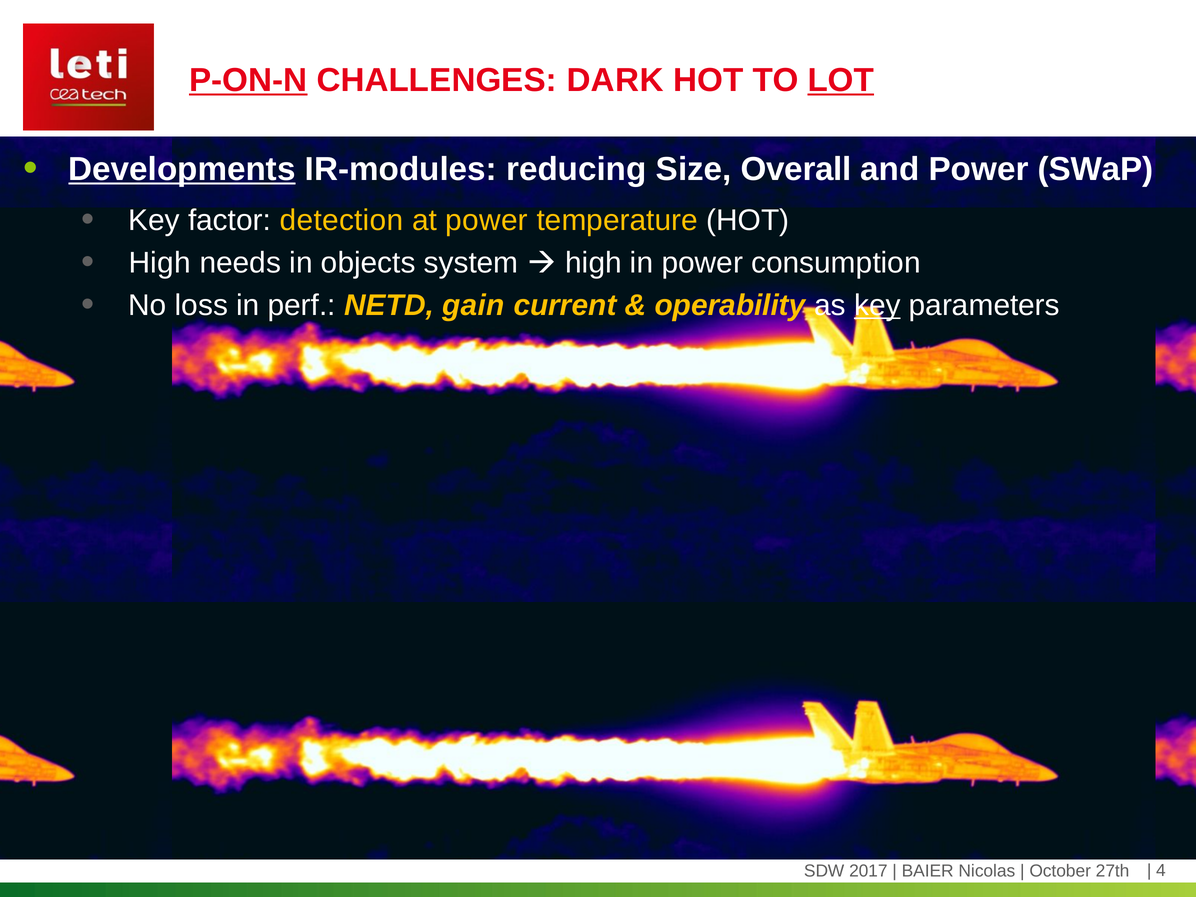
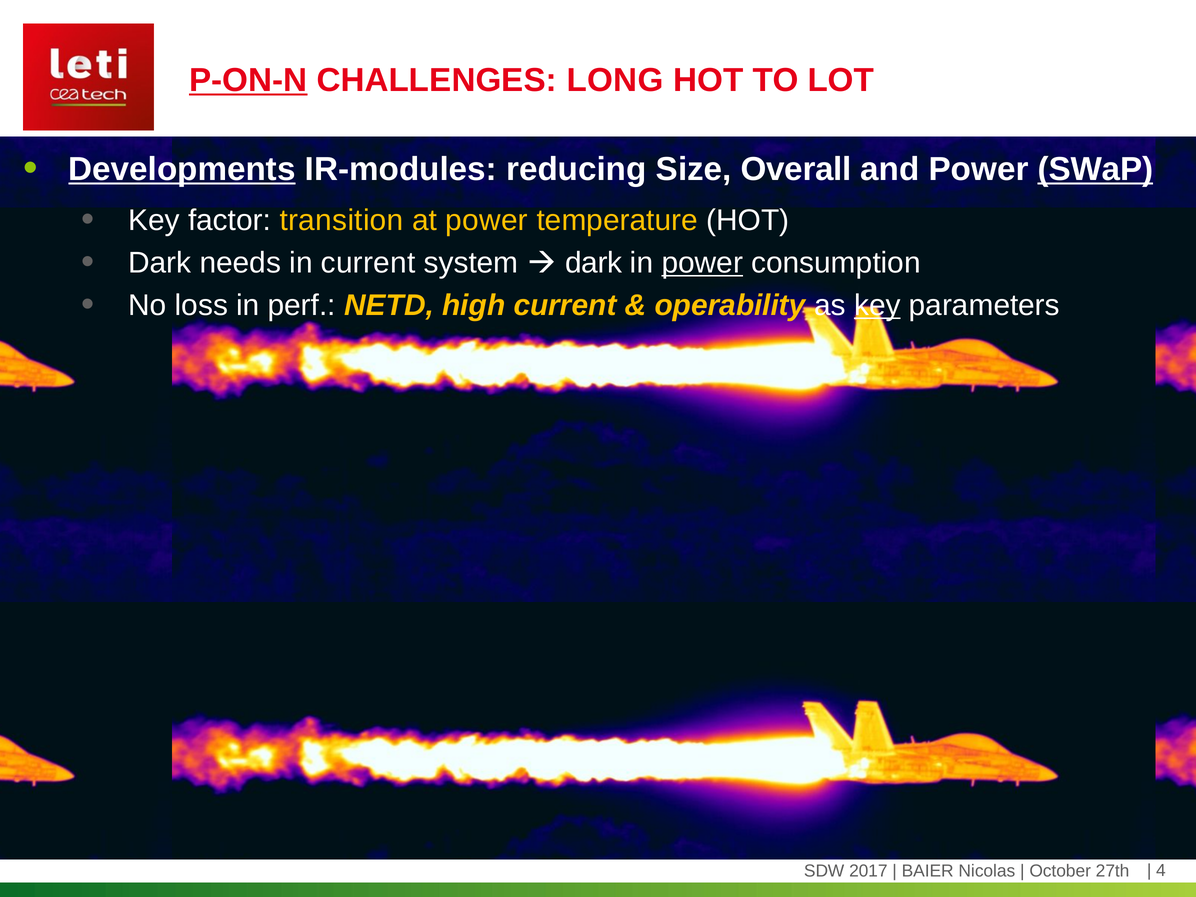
DARK: DARK -> LONG (615, 80)
LOT underline: present -> none (841, 80)
SWaP underline: none -> present (1095, 169)
detection: detection -> transition (342, 220)
High: High -> Dark (160, 263)
in objects: objects -> current (368, 263)
high: high -> dark (594, 263)
power underline: none -> present (702, 263)
gain: gain -> high (474, 305)
